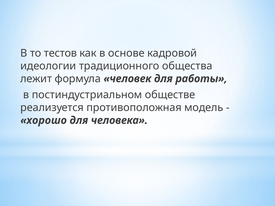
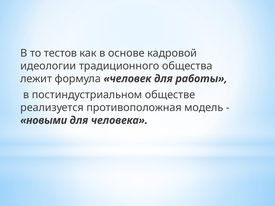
хорошо: хорошо -> новыми (44, 121)
